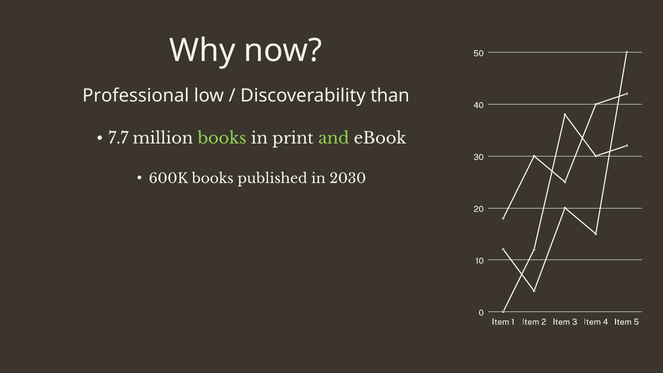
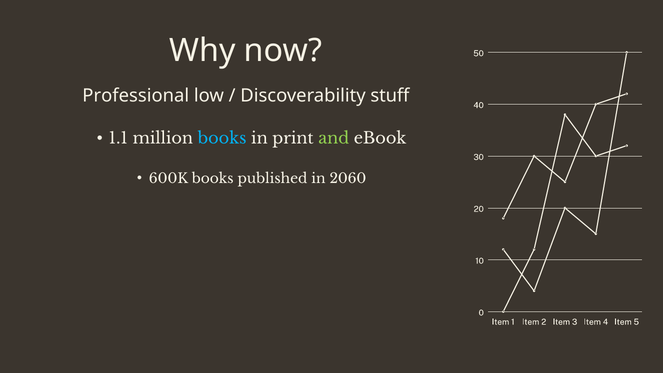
than: than -> stuff (390, 96)
7.7: 7.7 -> 1.1 (118, 139)
books colour: light green -> light blue (222, 139)
2030: 2030 -> 2060 (348, 179)
